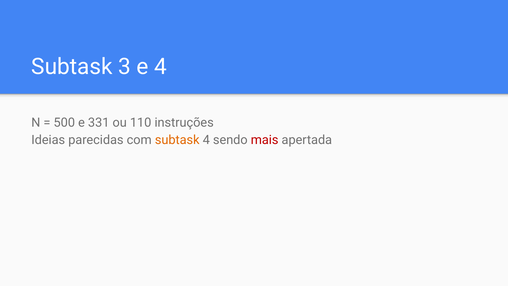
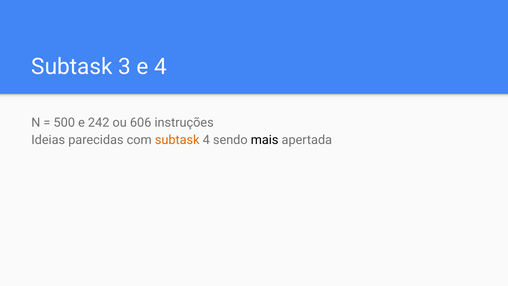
331: 331 -> 242 (99, 122)
110: 110 -> 606 (141, 122)
mais colour: red -> black (265, 140)
